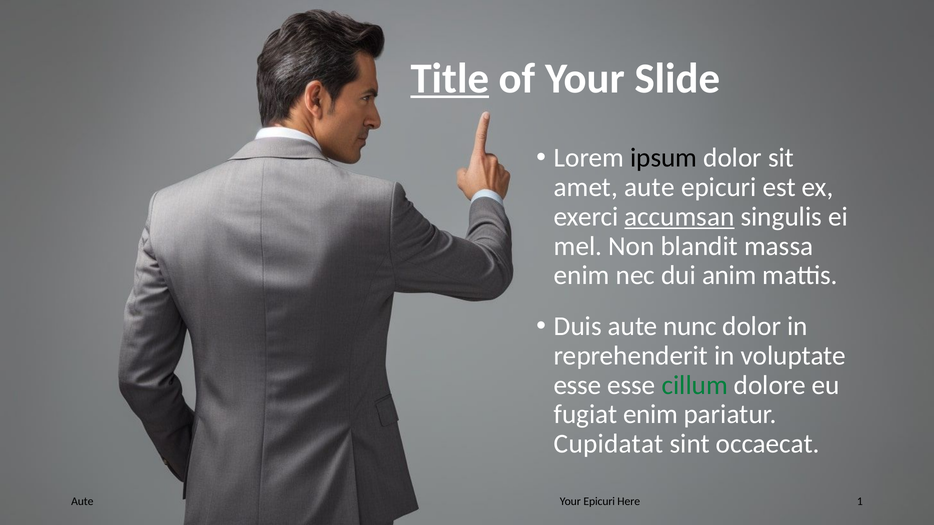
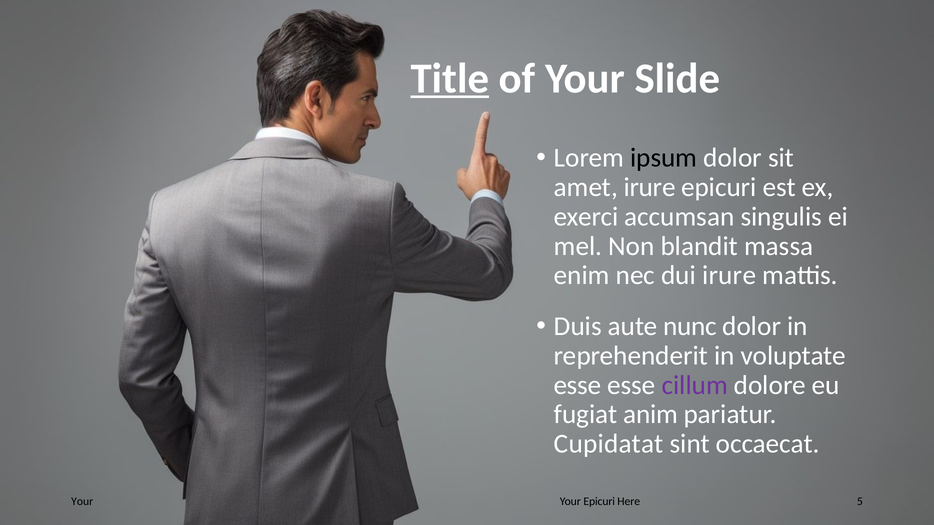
amet aute: aute -> irure (650, 187)
accumsan underline: present -> none (679, 217)
dui anim: anim -> irure (729, 276)
cillum colour: green -> purple (695, 385)
fugiat enim: enim -> anim (651, 415)
Aute: Aute -> Your (82, 502)
1: 1 -> 5 (860, 502)
